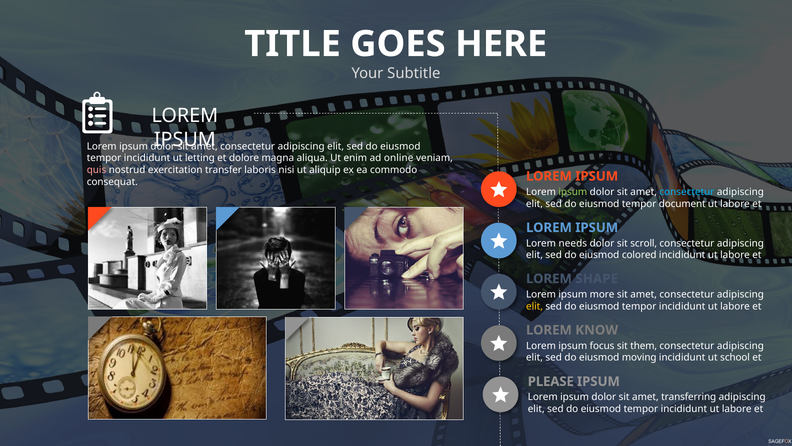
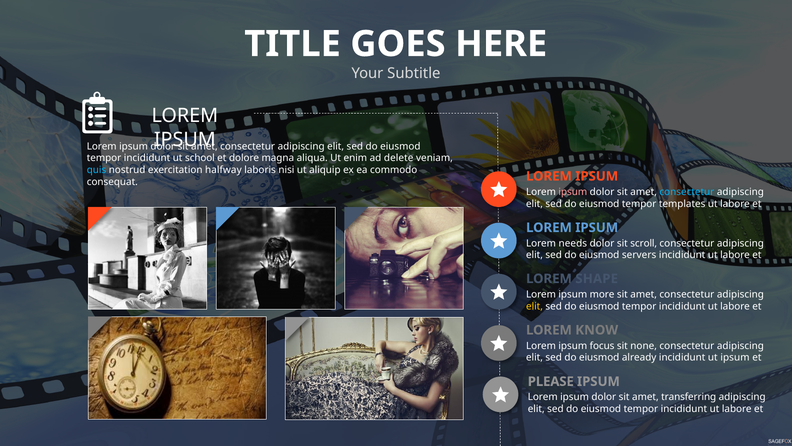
letting: letting -> school (200, 158)
online: online -> delete (399, 158)
quis colour: pink -> light blue (97, 170)
transfer: transfer -> halfway (223, 170)
ipsum colour: light green -> pink (573, 192)
document: document -> templates (682, 204)
colored: colored -> servers (639, 255)
them: them -> none (644, 345)
moving: moving -> already (639, 357)
ut school: school -> ipsum (735, 357)
